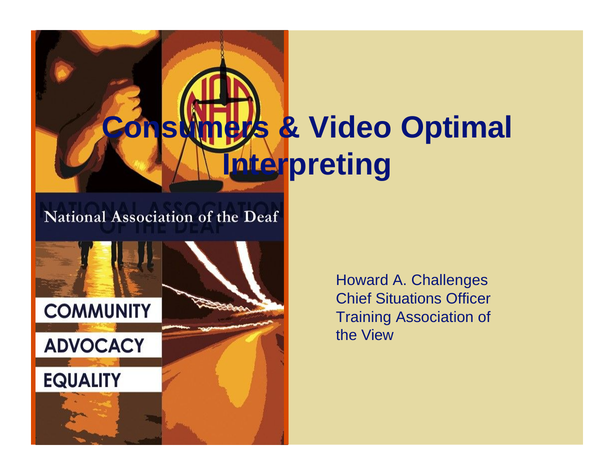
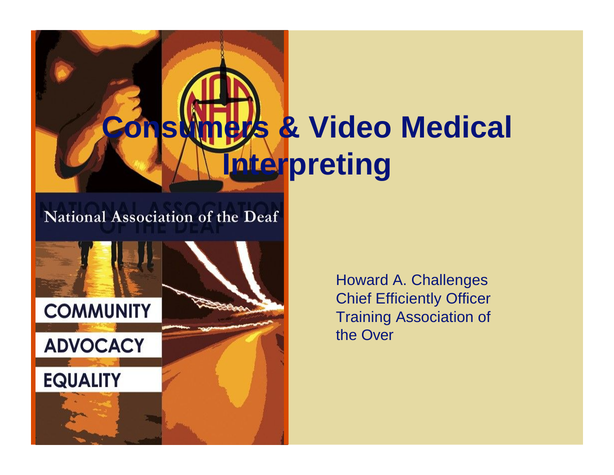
Optimal: Optimal -> Medical (457, 128)
Situations: Situations -> Efficiently (409, 298)
View: View -> Over (377, 335)
